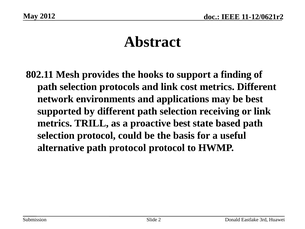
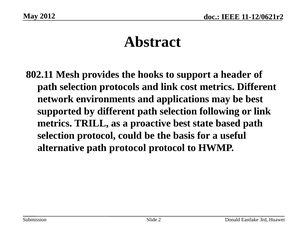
finding: finding -> header (236, 74)
receiving: receiving -> following (219, 111)
